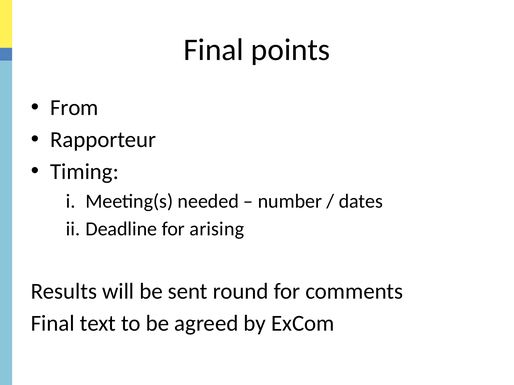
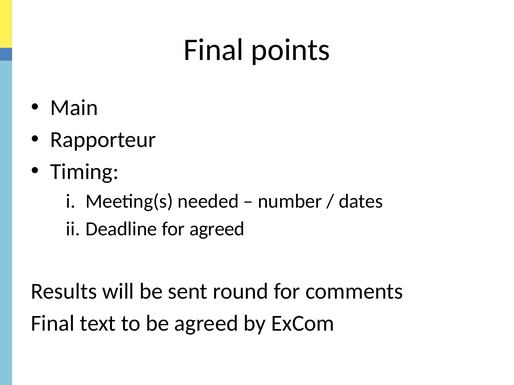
From: From -> Main (74, 108)
for arising: arising -> agreed (217, 229)
